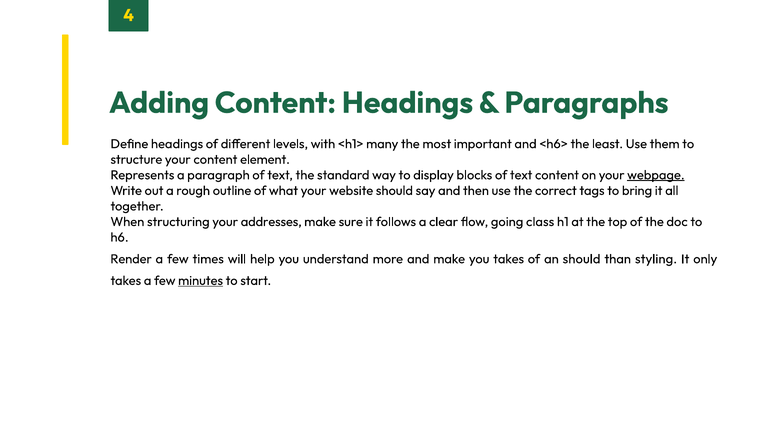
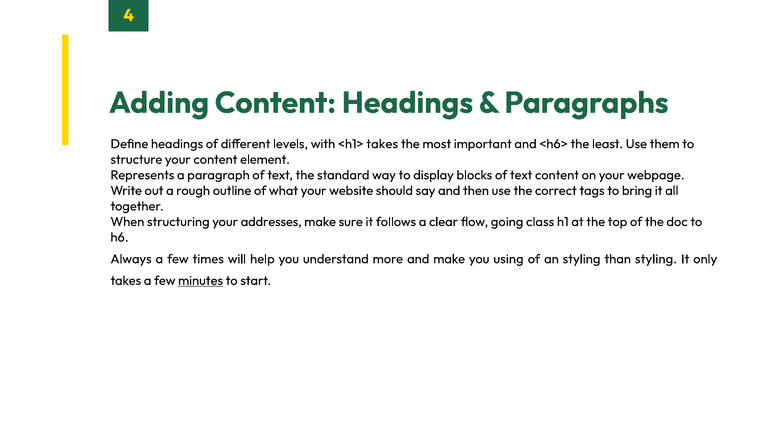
<h1> many: many -> takes (382, 144)
webpage underline: present -> none (656, 175)
Render: Render -> Always (131, 259)
you takes: takes -> using (509, 259)
an should: should -> styling (582, 259)
